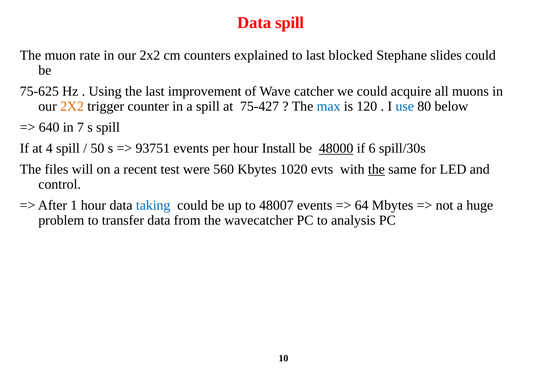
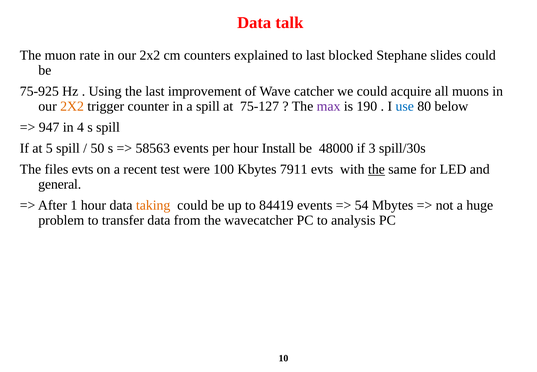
Data spill: spill -> talk (289, 23)
75-625: 75-625 -> 75-925 (39, 91)
75-427: 75-427 -> 75-127 (260, 106)
max colour: blue -> purple (329, 106)
120: 120 -> 190 (367, 106)
640: 640 -> 947 (49, 127)
7: 7 -> 4 (80, 127)
4: 4 -> 5 (49, 148)
93751: 93751 -> 58563 (153, 148)
48000 underline: present -> none (336, 148)
6: 6 -> 3 (372, 148)
files will: will -> evts (83, 169)
560: 560 -> 100 (224, 169)
1020: 1020 -> 7911 (294, 169)
control: control -> general (60, 184)
taking colour: blue -> orange (153, 205)
48007: 48007 -> 84419 (276, 205)
64: 64 -> 54 (362, 205)
